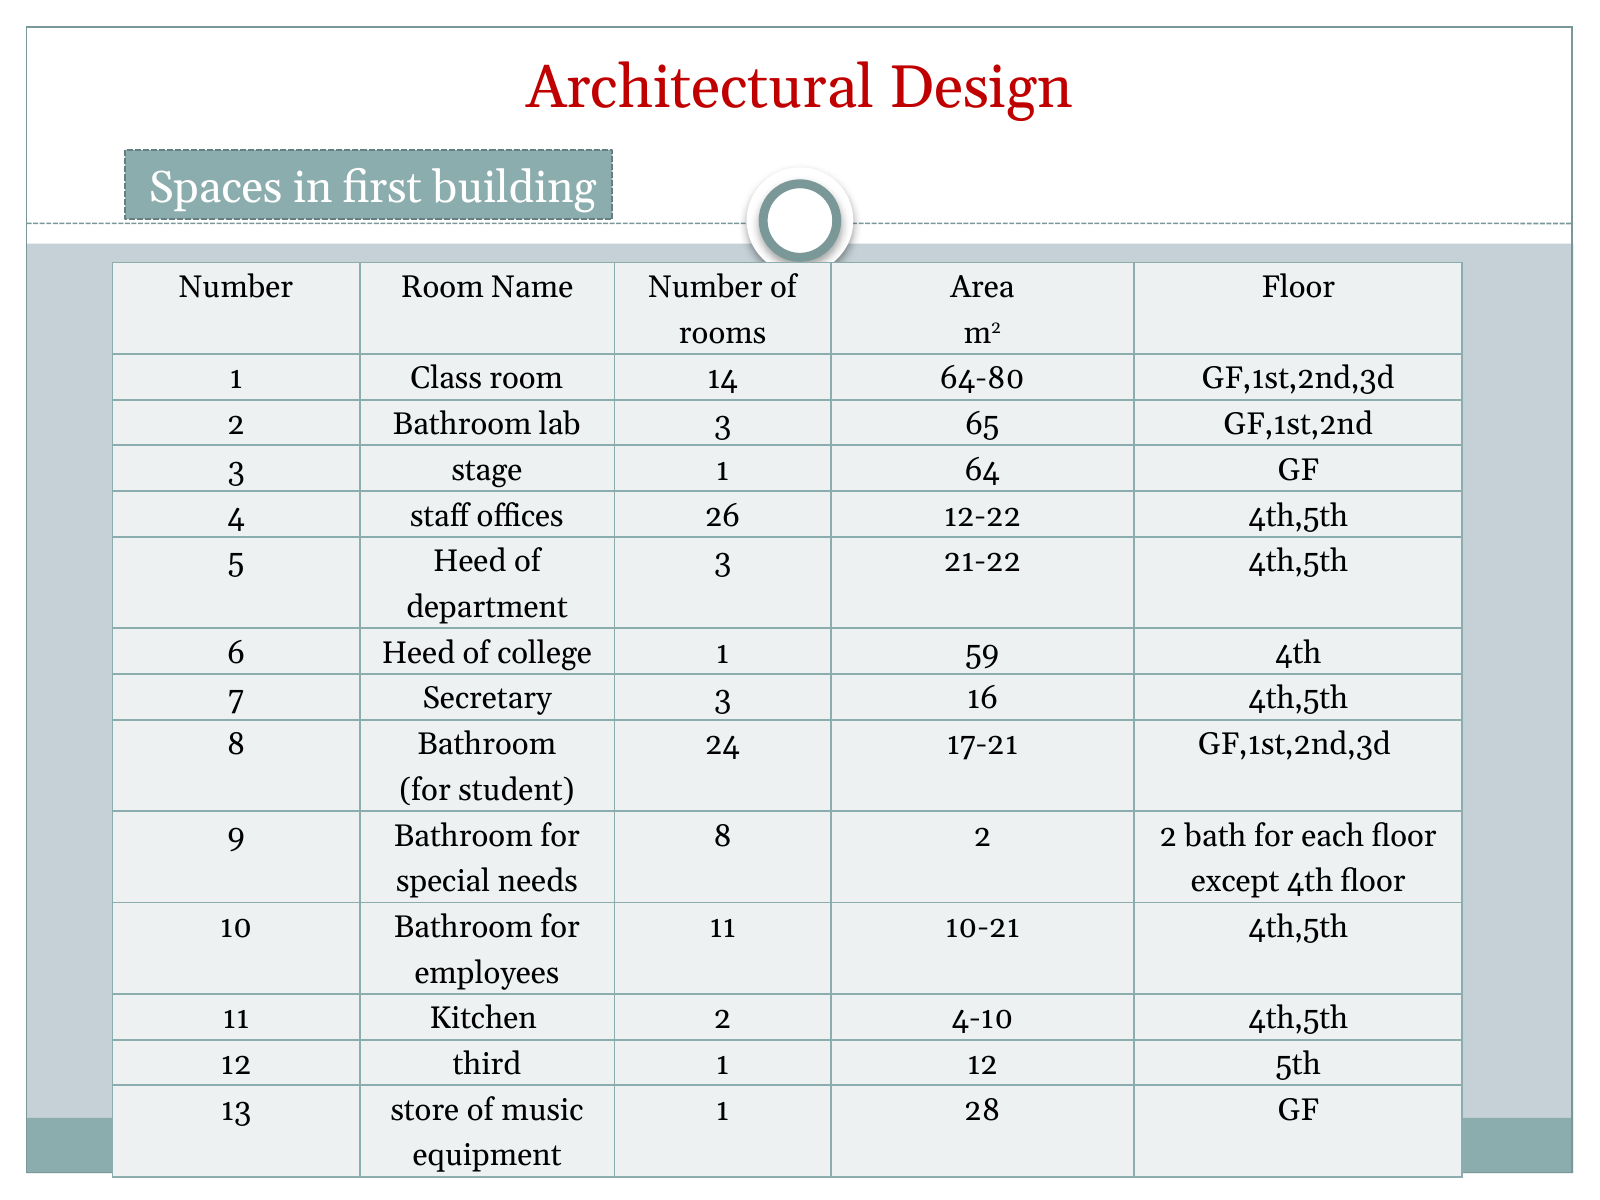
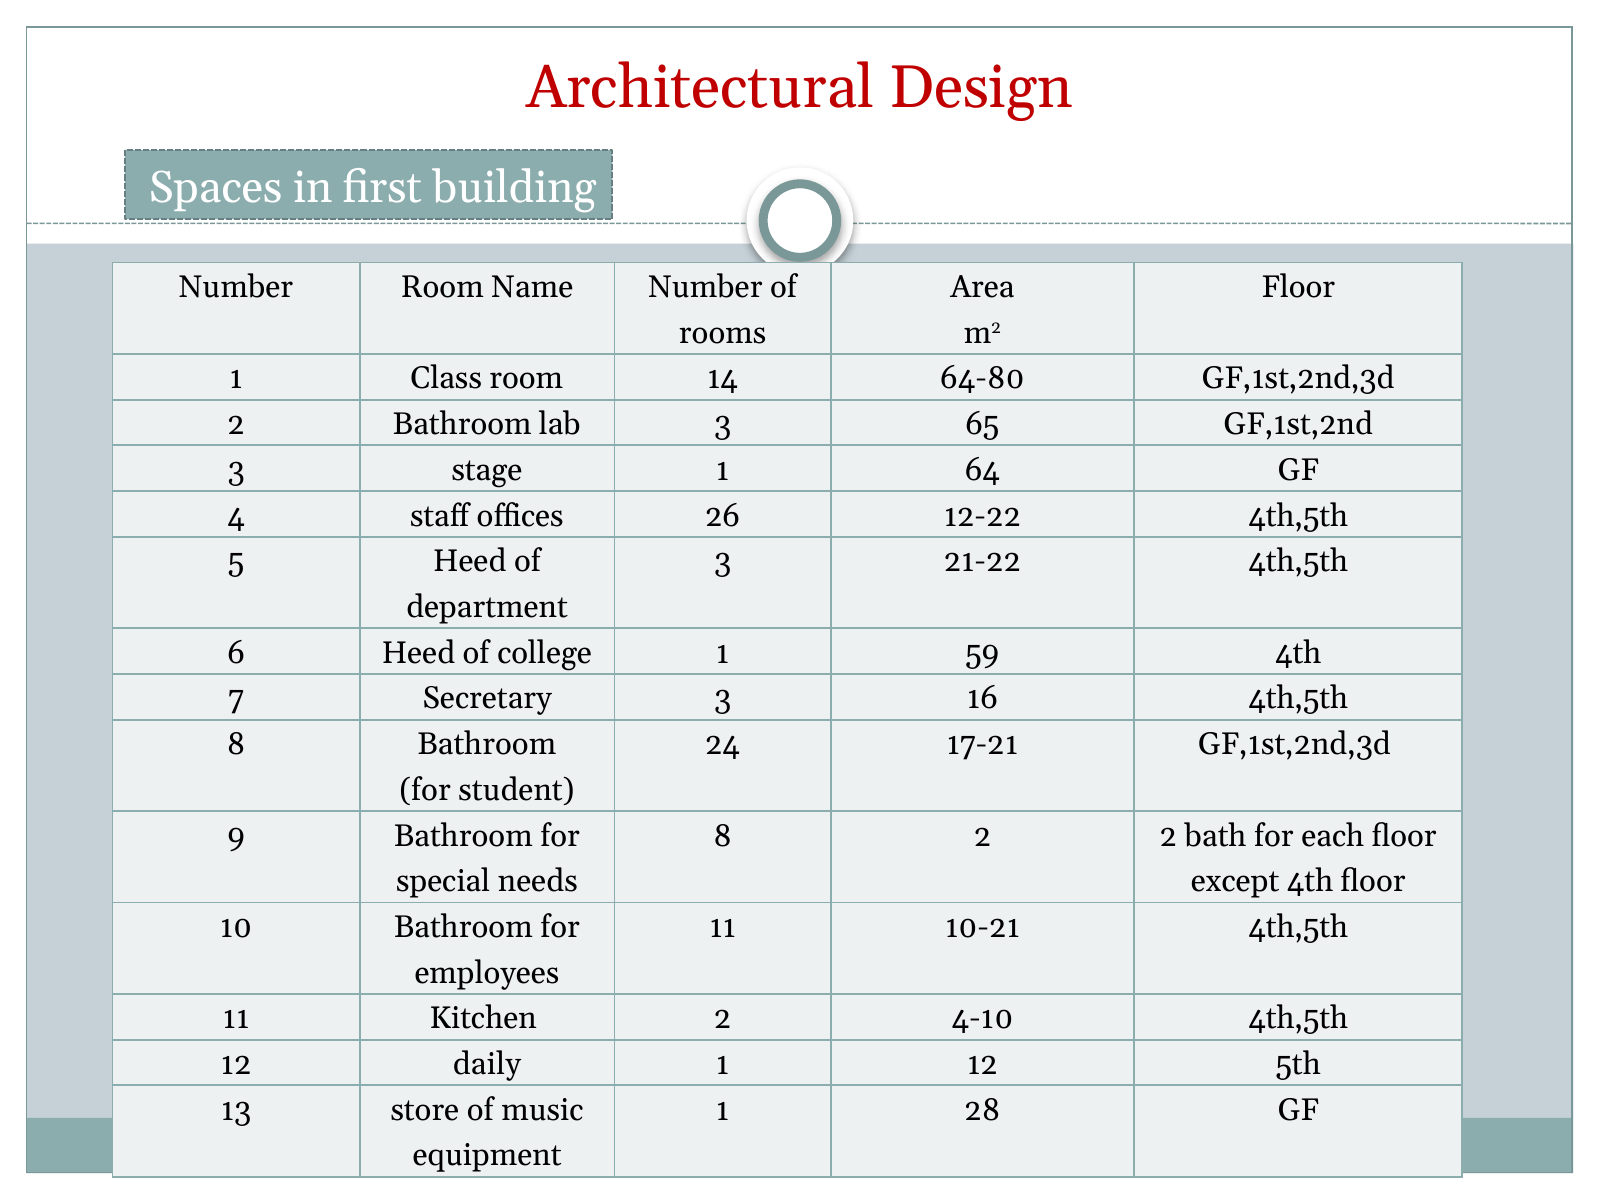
third: third -> daily (487, 1064)
